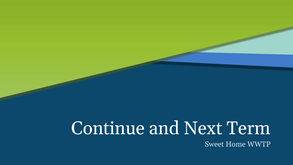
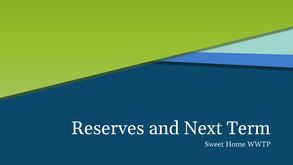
Continue: Continue -> Reserves (108, 128)
